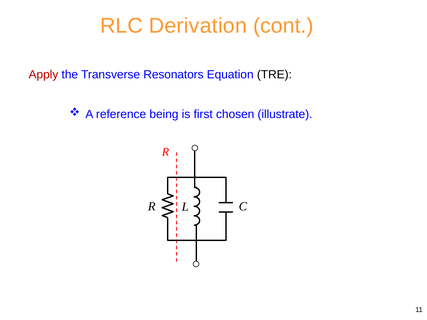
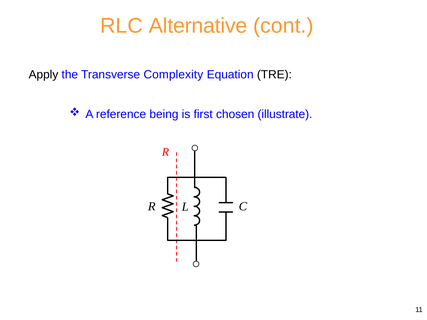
Derivation: Derivation -> Alternative (198, 26)
Apply colour: red -> black (43, 75)
Resonators: Resonators -> Complexity (173, 75)
